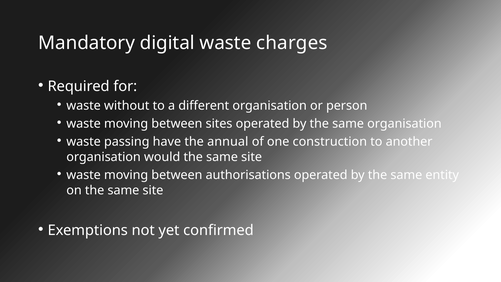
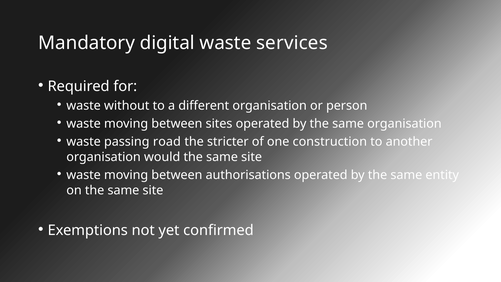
charges: charges -> services (292, 43)
have: have -> road (167, 142)
annual: annual -> stricter (228, 142)
